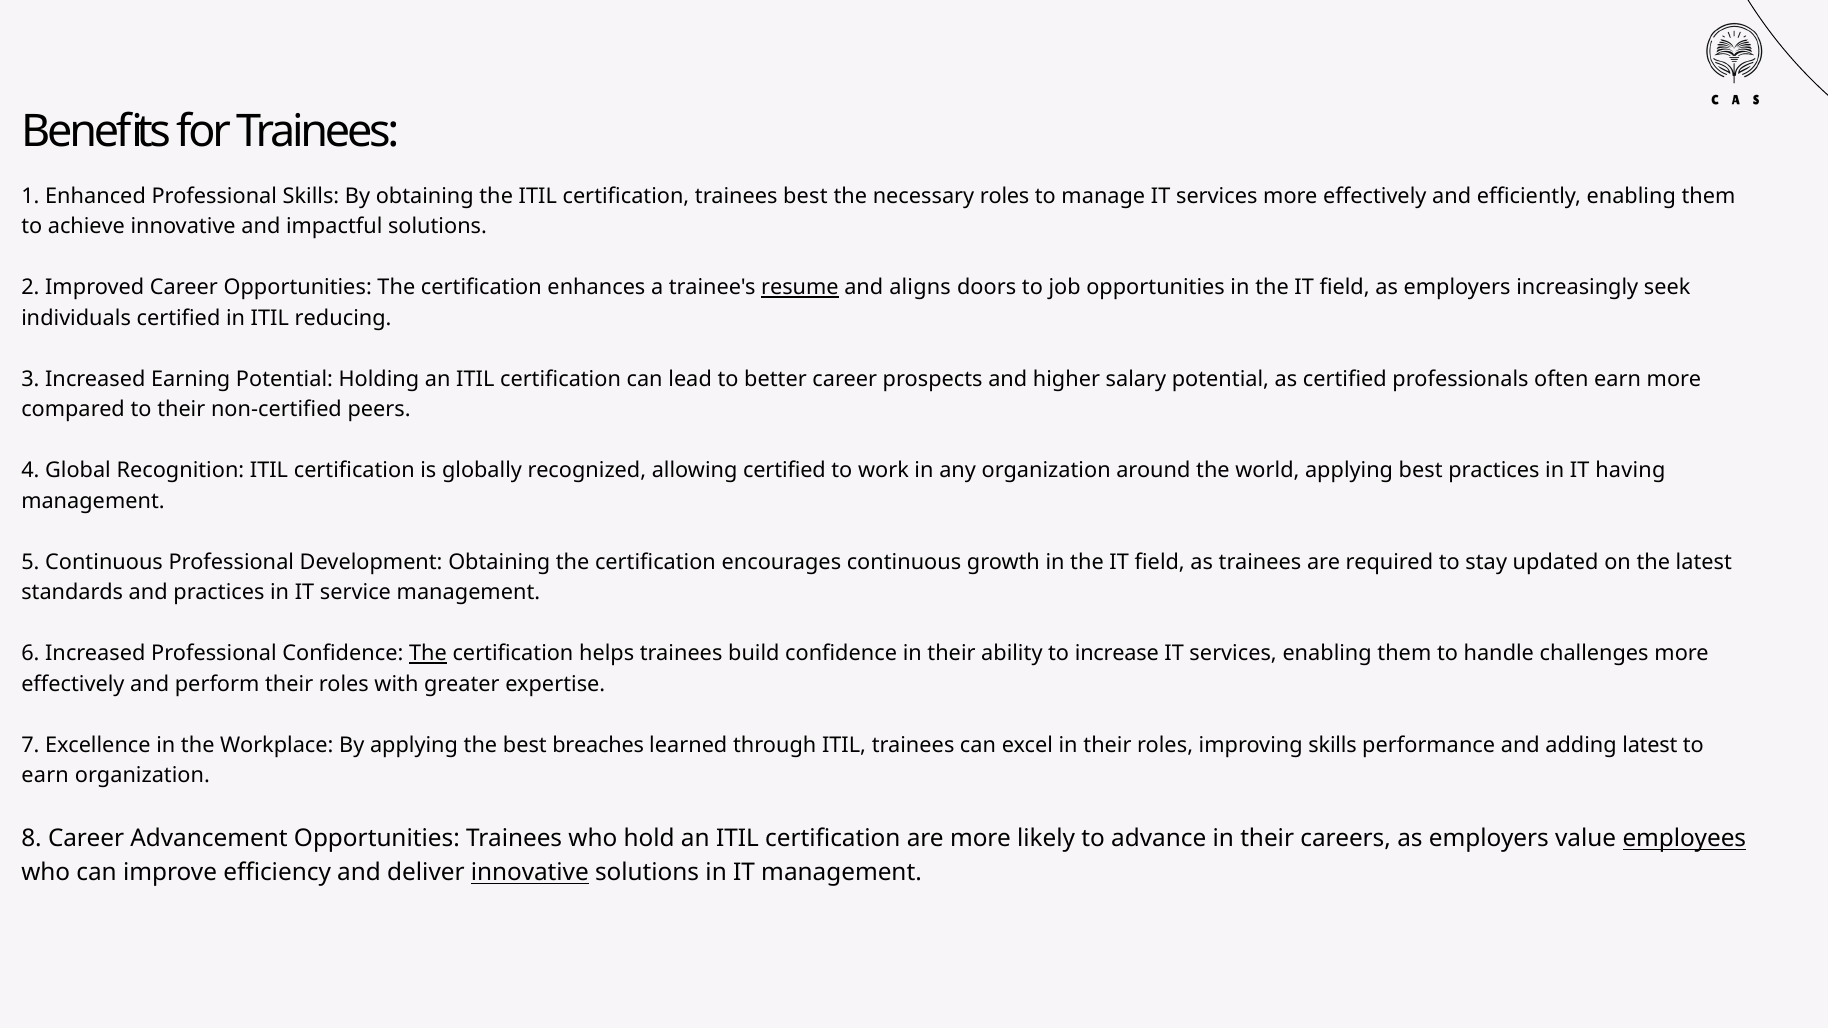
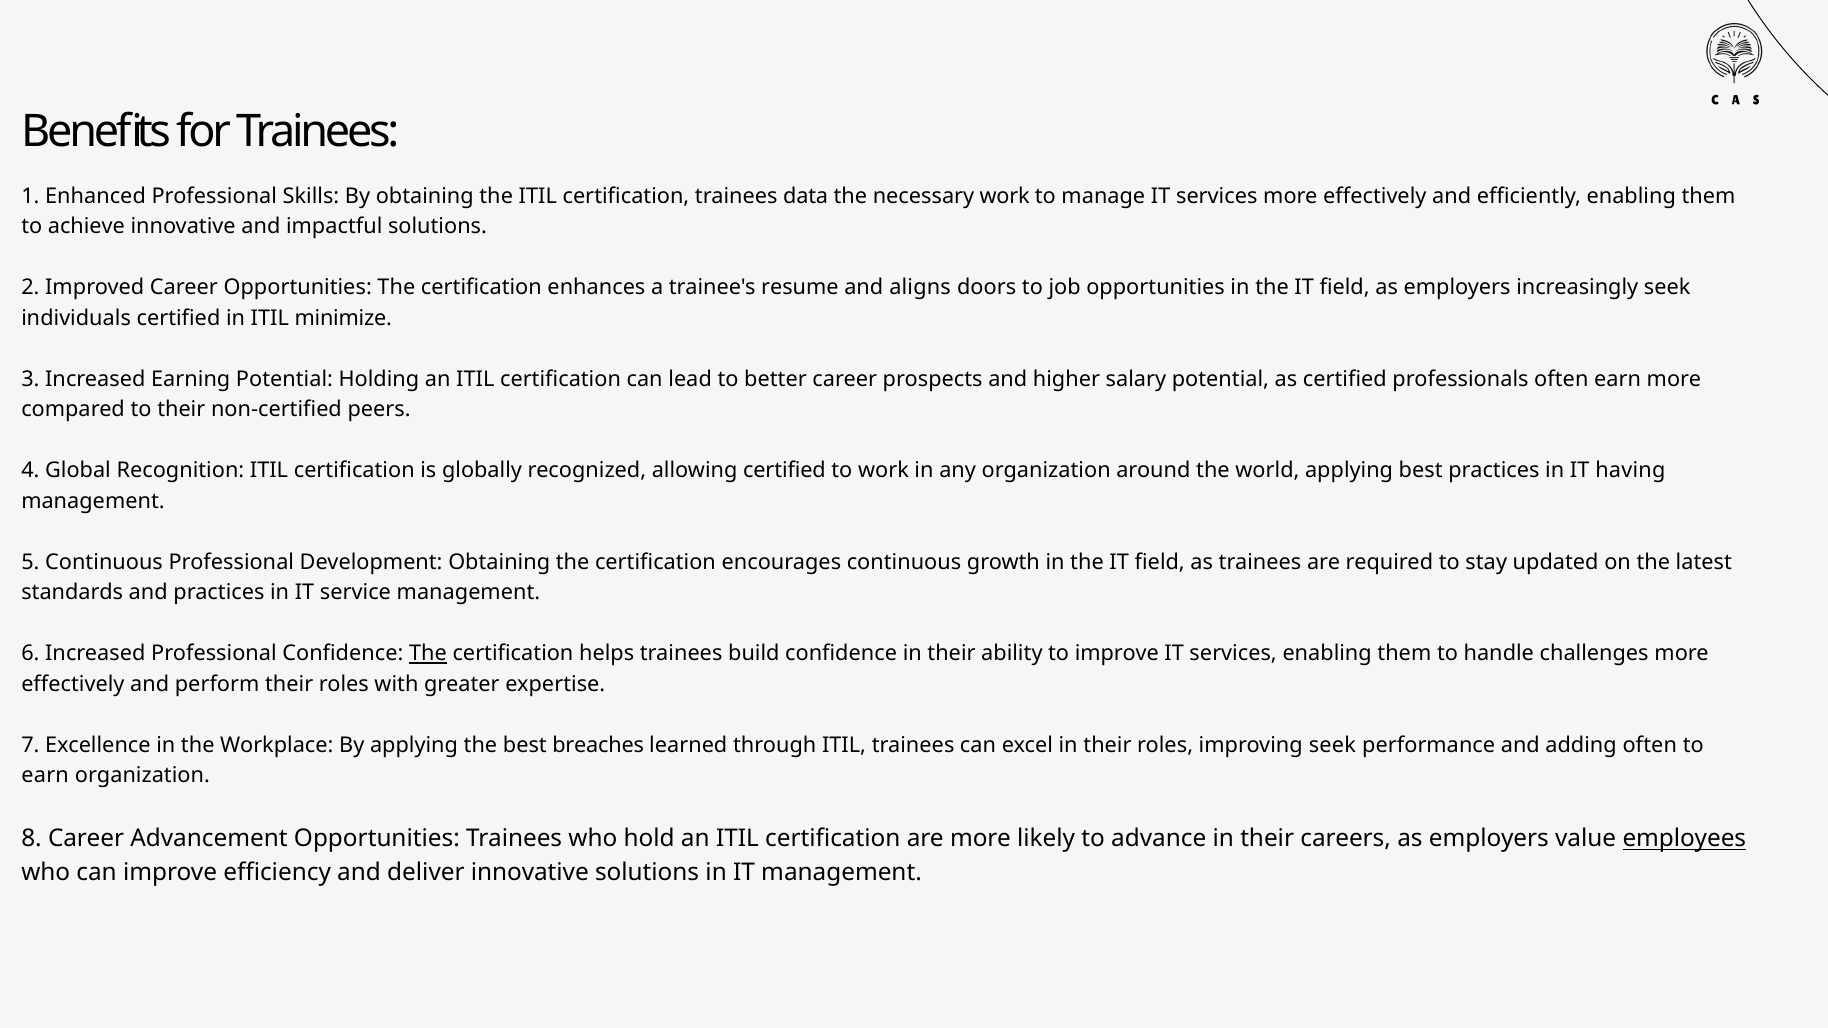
trainees best: best -> data (806, 196)
necessary roles: roles -> work (1005, 196)
resume underline: present -> none (800, 288)
reducing: reducing -> minimize (343, 318)
to increase: increase -> improve (1117, 654)
improving skills: skills -> seek (1332, 745)
adding latest: latest -> often (1650, 745)
innovative underline: present -> none (530, 873)
